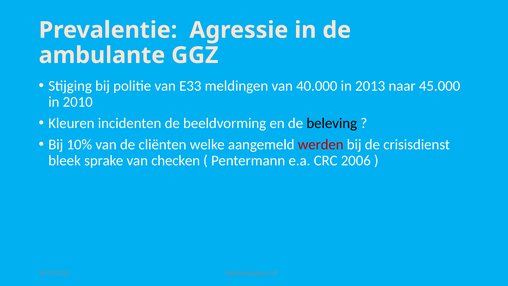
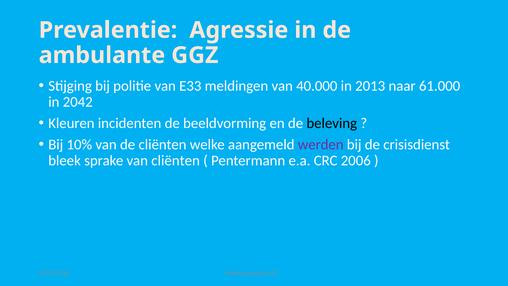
45.000: 45.000 -> 61.000 (440, 86)
2010: 2010 -> 2042 (78, 102)
werden colour: red -> purple (321, 144)
van checken: checken -> cliënten (176, 160)
